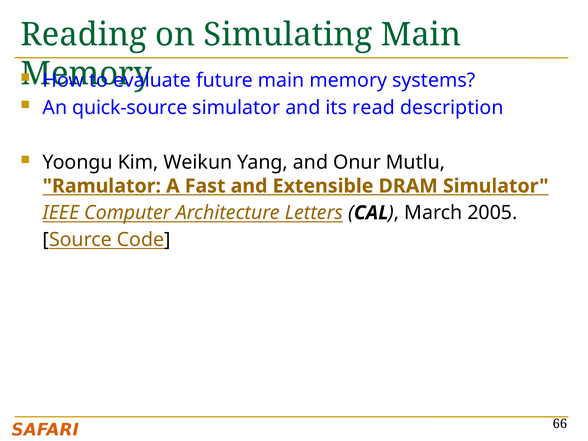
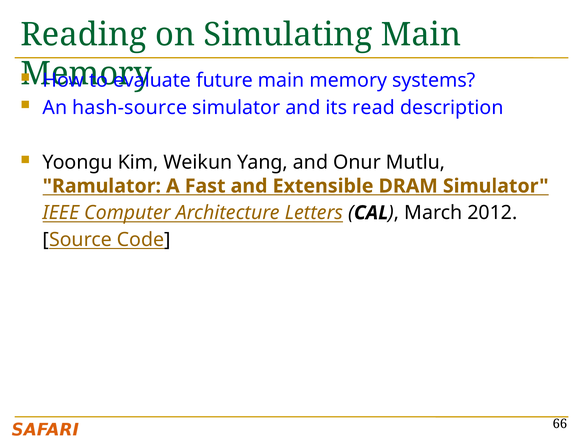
quick-source: quick-source -> hash-source (130, 108)
2005: 2005 -> 2012 (492, 213)
